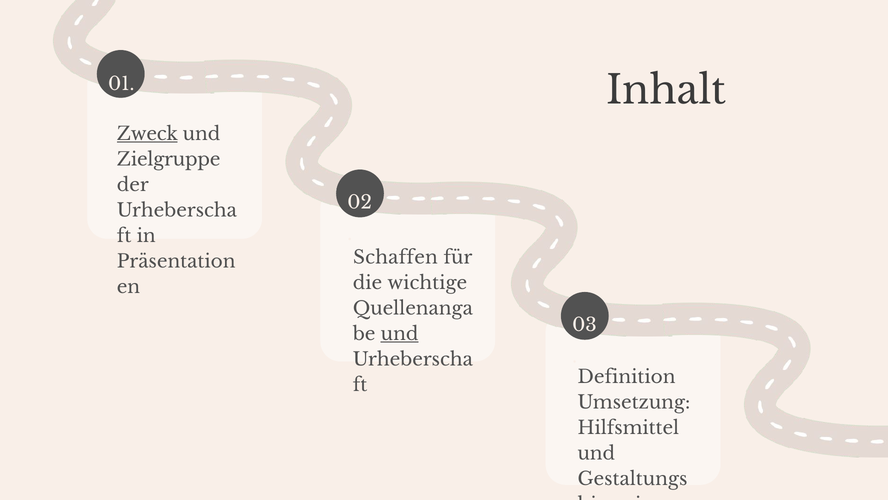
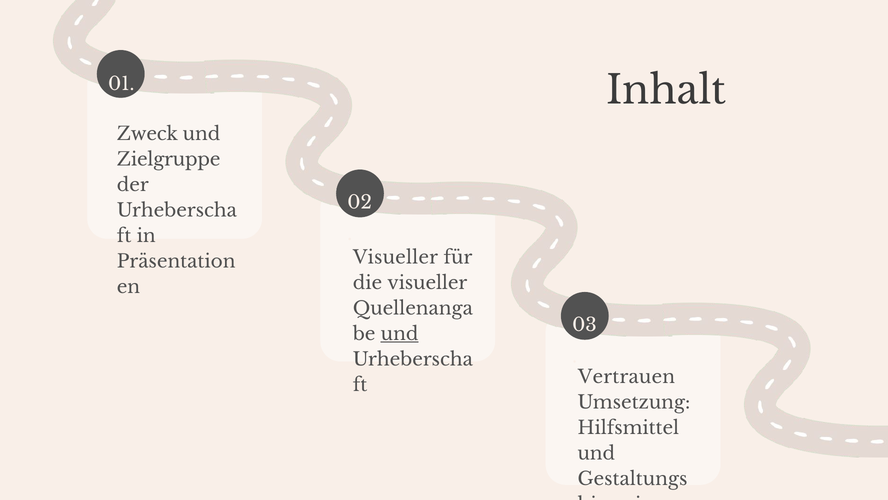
Zweck underline: present -> none (147, 134)
Schaffen: Schaffen -> Visueller (395, 257)
die wichtige: wichtige -> visueller (427, 283)
Definition: Definition -> Vertrauen (626, 377)
